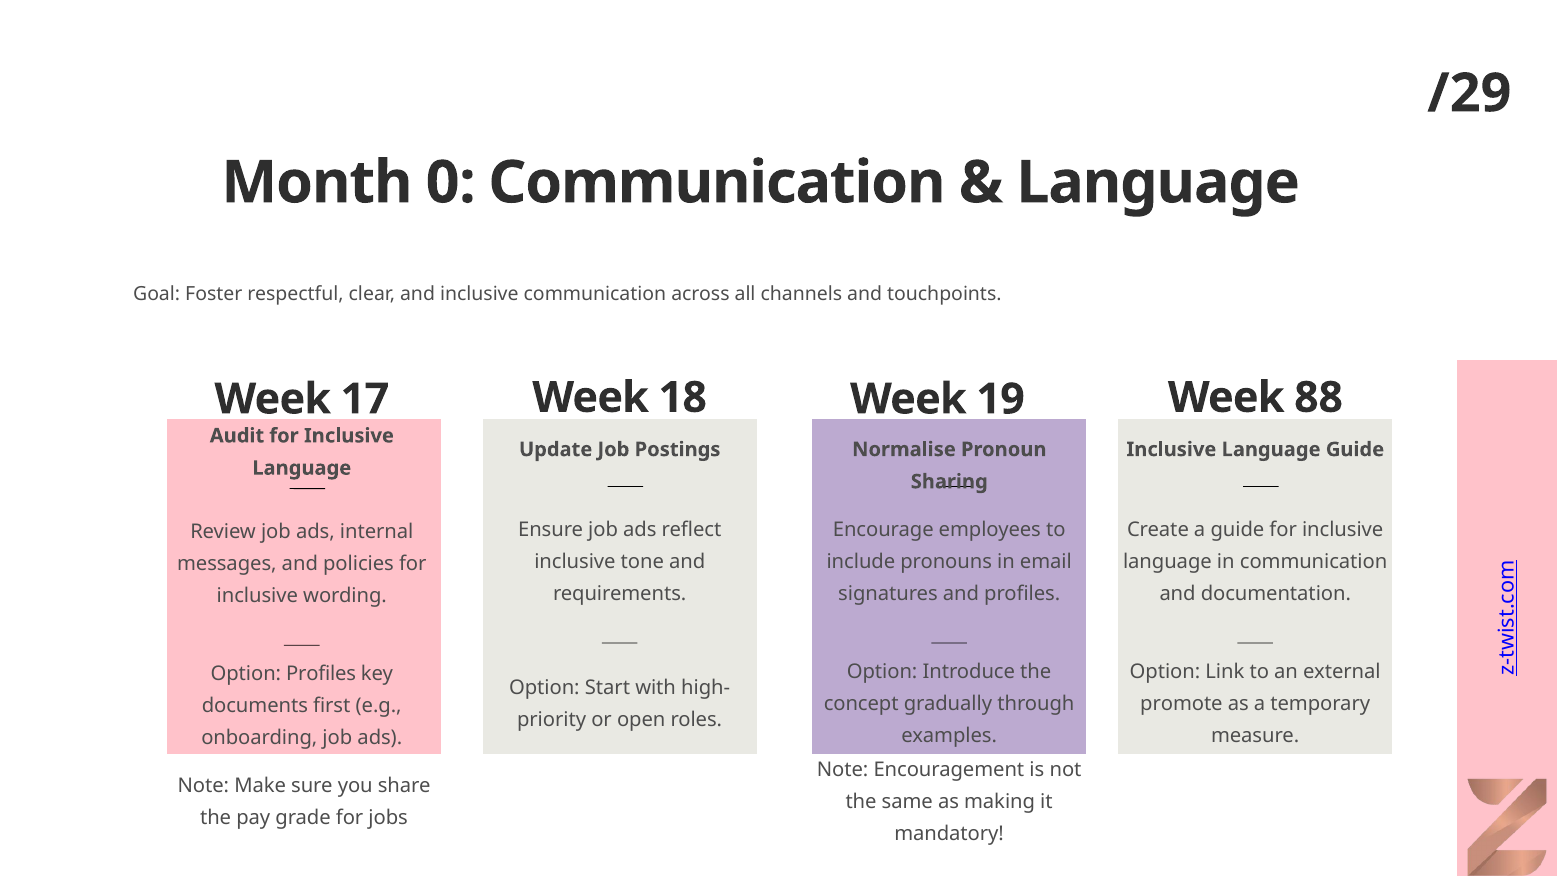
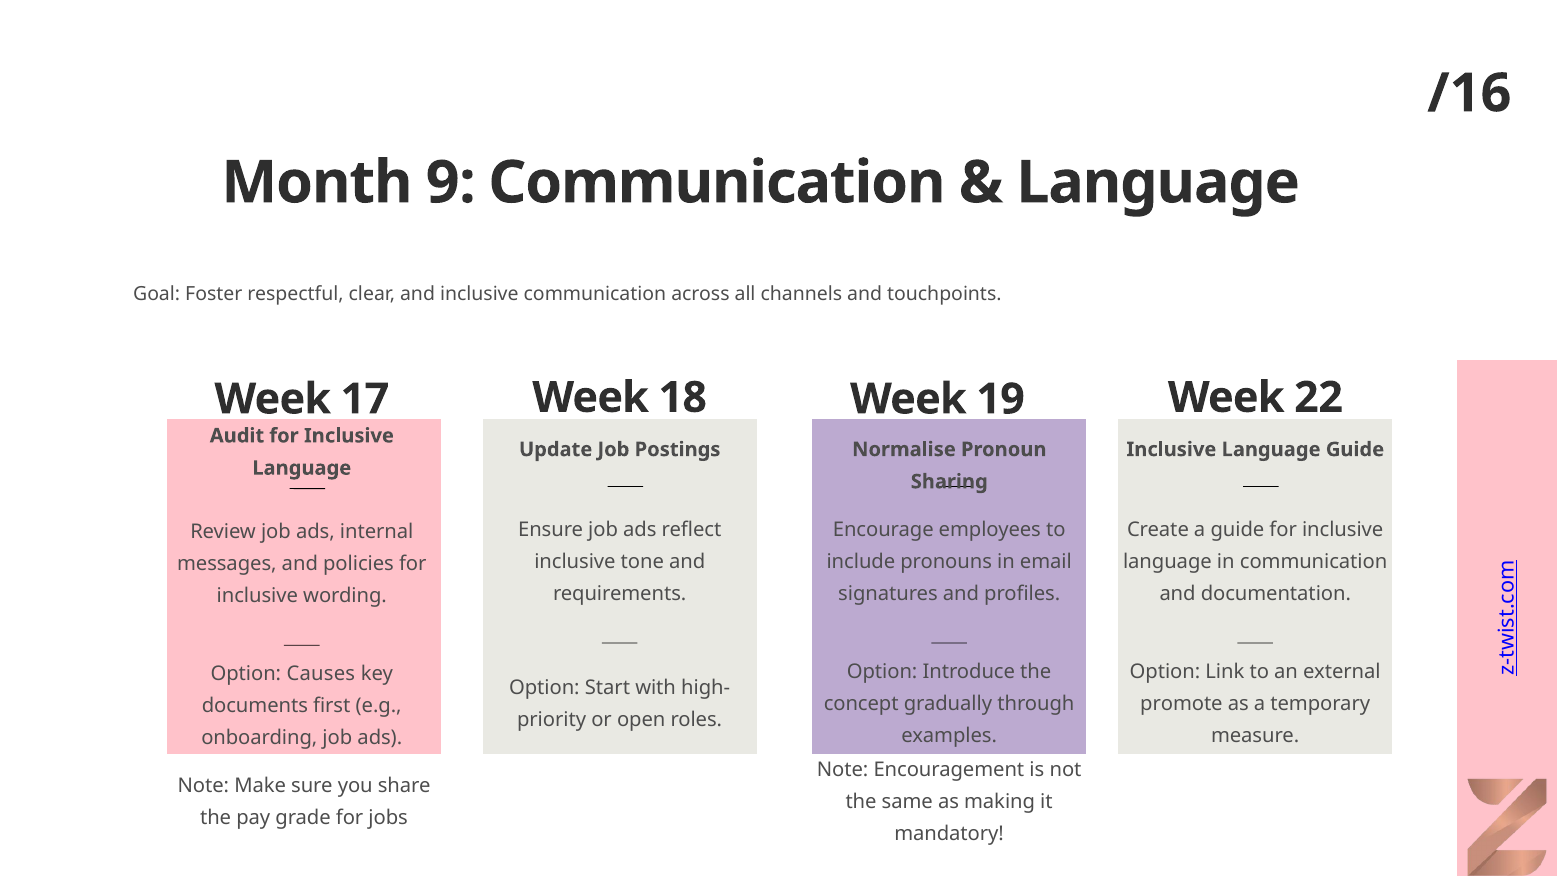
/29: /29 -> /16 (1469, 93)
0: 0 -> 9 (451, 183)
88: 88 -> 22 (1319, 398)
Option Profiles: Profiles -> Causes (321, 673)
